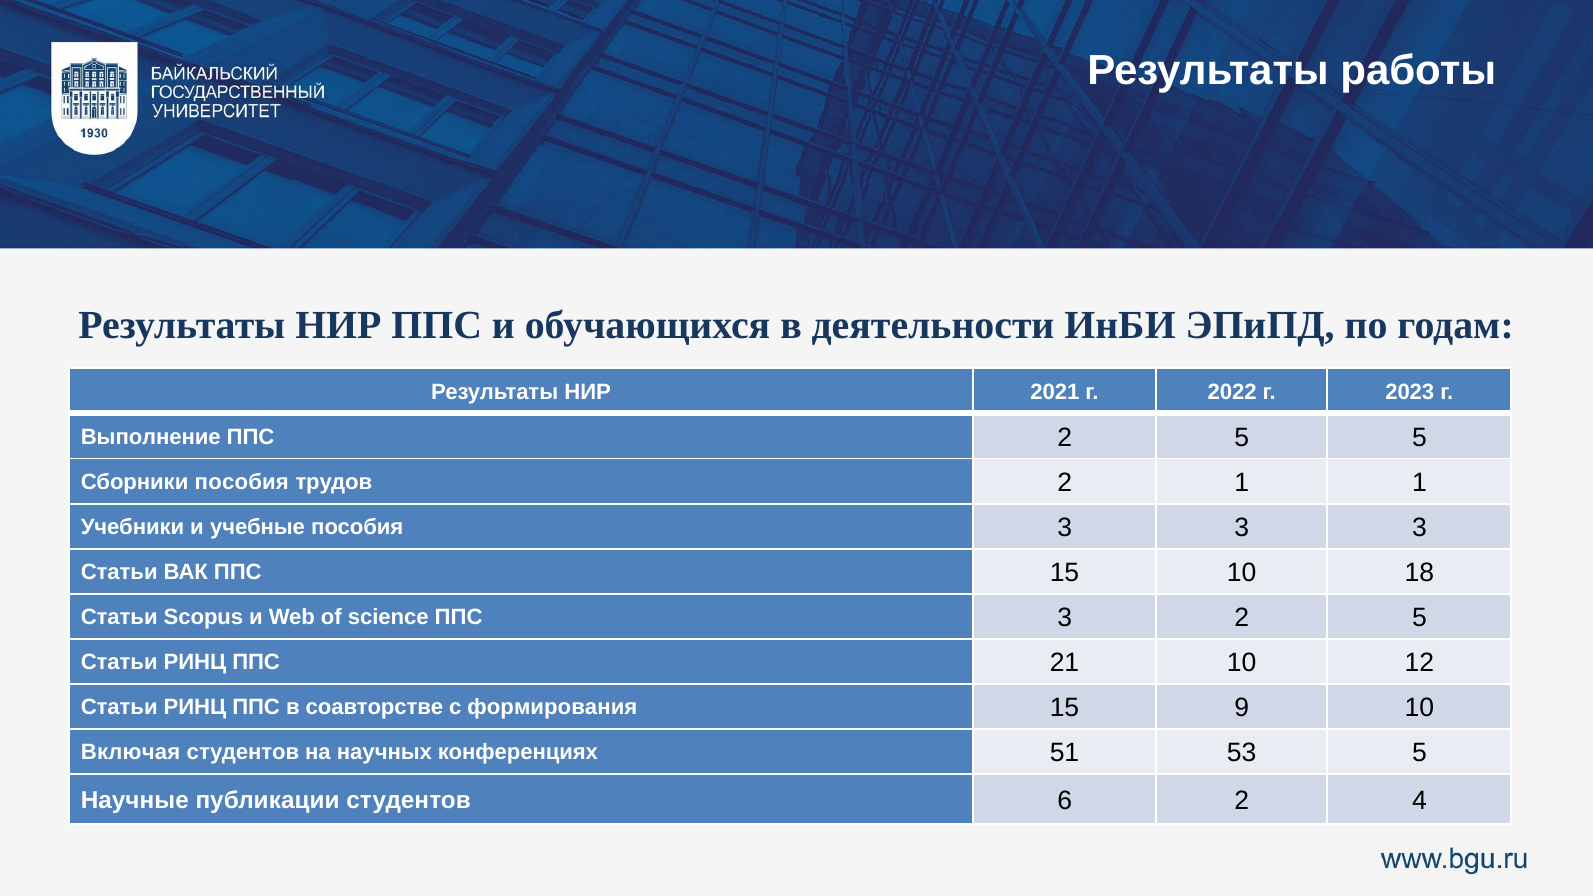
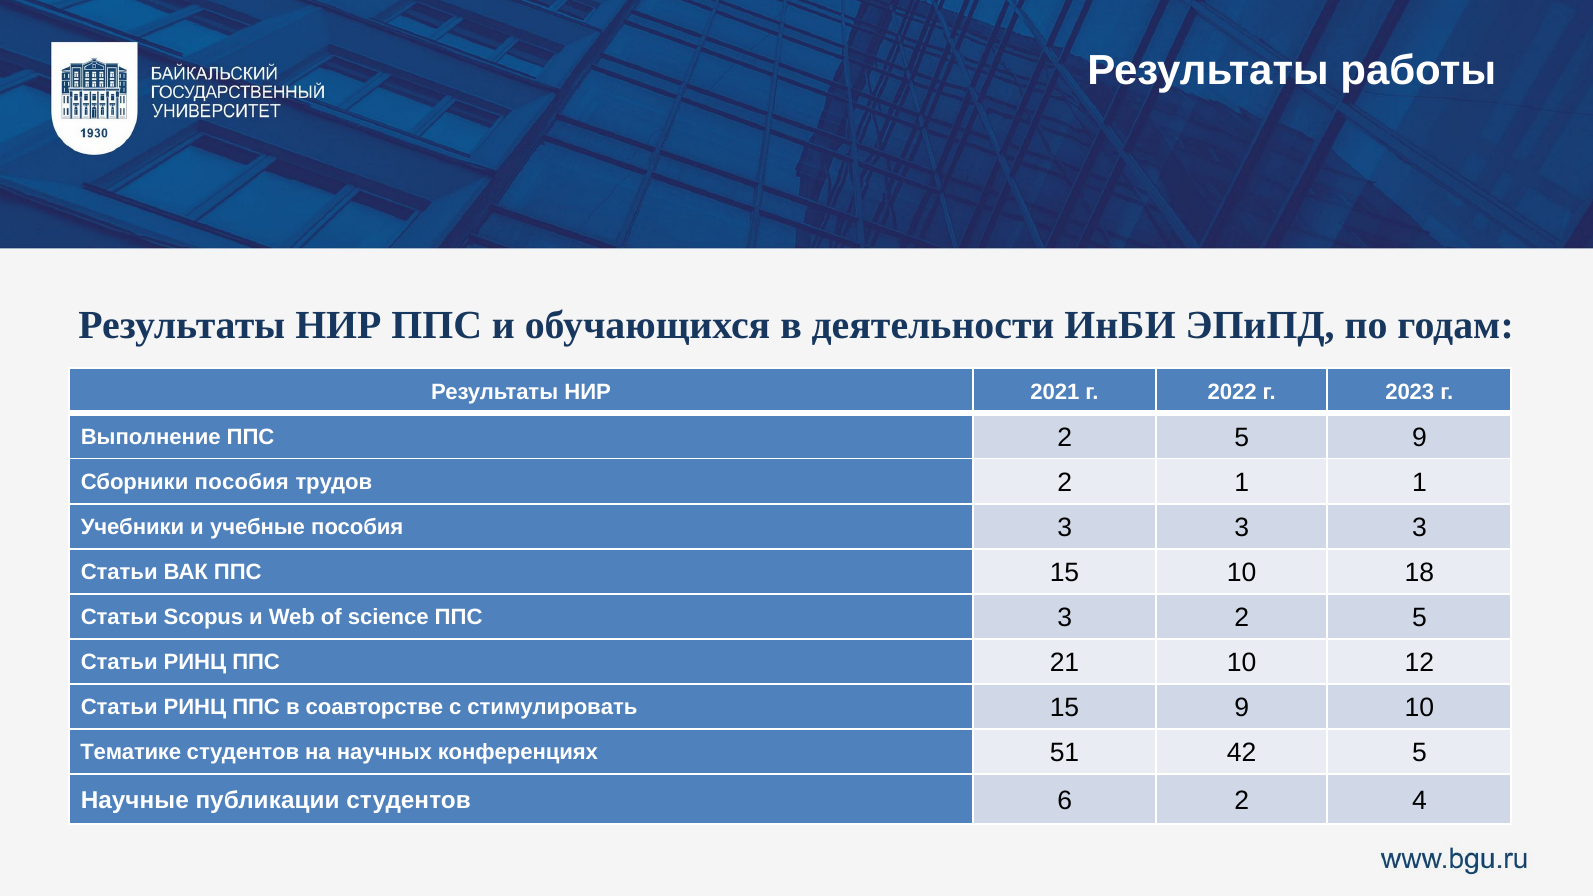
5 5: 5 -> 9 (1419, 438)
формирования: формирования -> стимулировать (552, 708)
Включая: Включая -> Тематике (131, 753)
53: 53 -> 42 (1242, 753)
